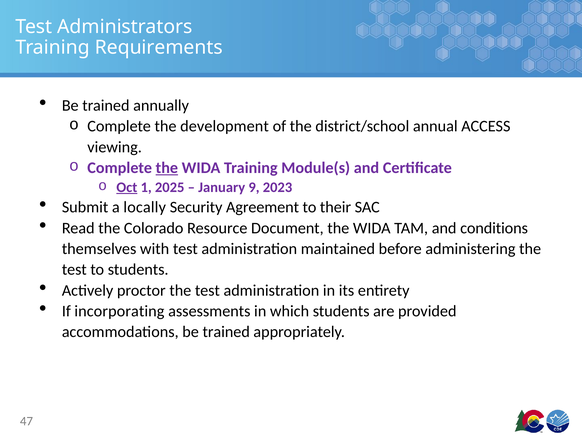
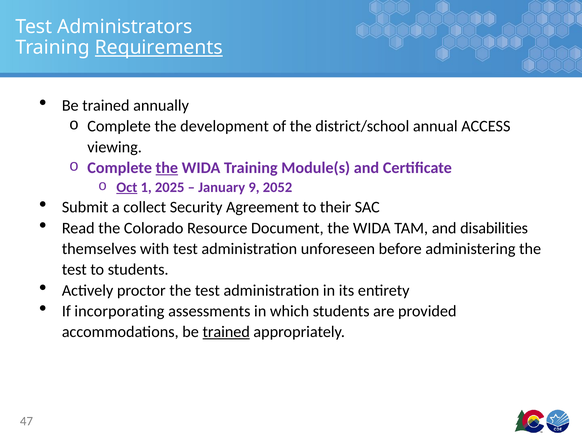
Requirements underline: none -> present (159, 48)
2023: 2023 -> 2052 (277, 187)
locally: locally -> collect (145, 207)
conditions: conditions -> disabilities (494, 228)
maintained: maintained -> unforeseen (338, 249)
trained underline: none -> present (226, 332)
